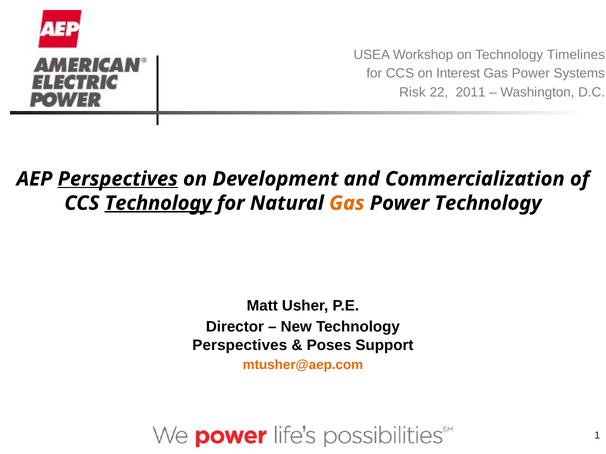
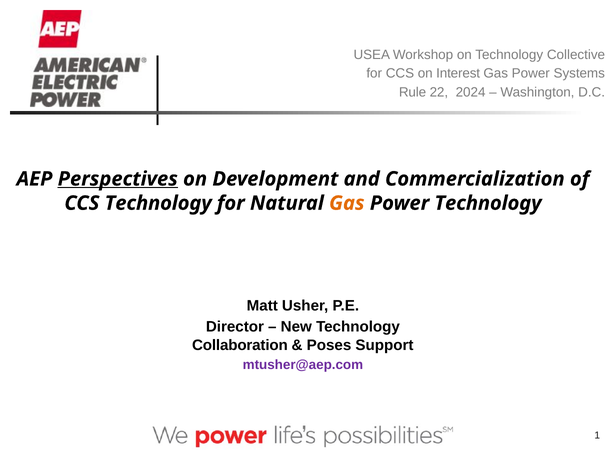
Timelines: Timelines -> Collective (576, 55)
Risk: Risk -> Rule (413, 92)
2011: 2011 -> 2024 (471, 92)
Technology underline: present -> none (158, 203)
Perspectives: Perspectives -> Collaboration (240, 345)
mtusher@aep.com colour: orange -> purple (303, 365)
